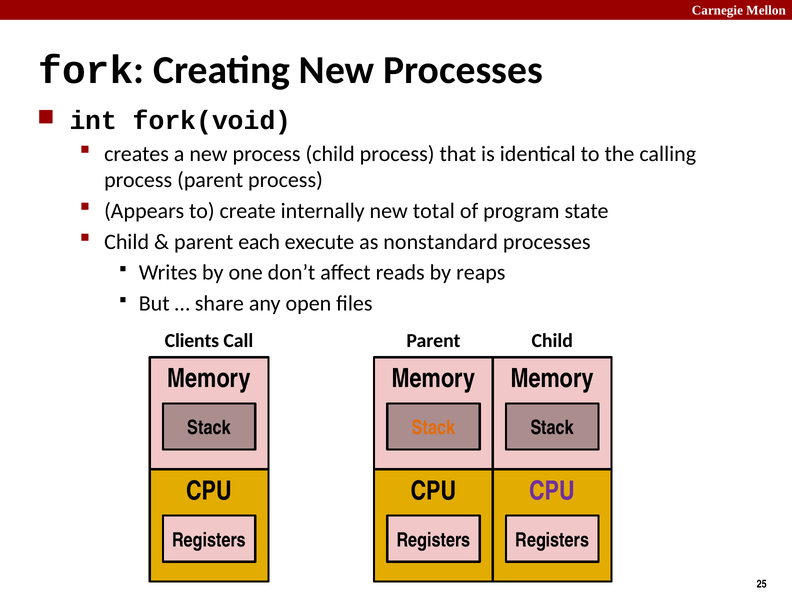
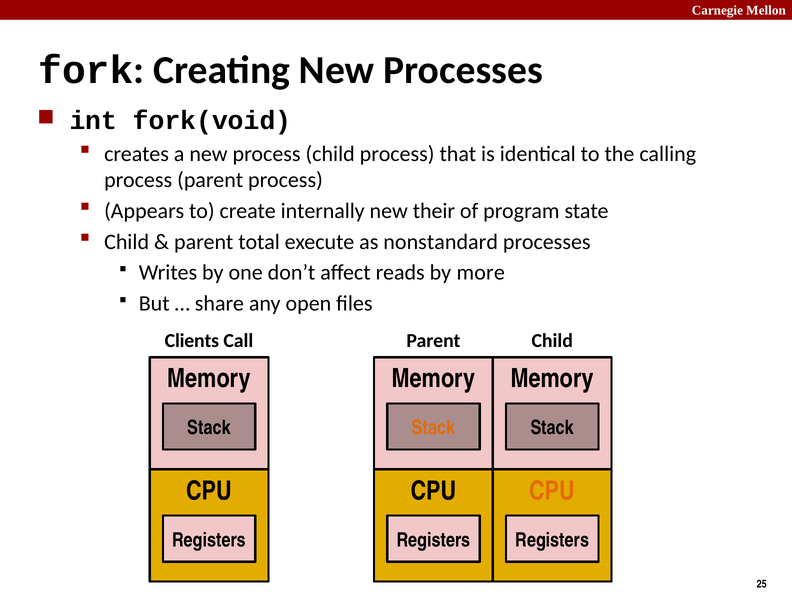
total: total -> their (434, 211)
each: each -> total (259, 242)
reaps: reaps -> more (481, 273)
CPU colour: purple -> orange (552, 491)
